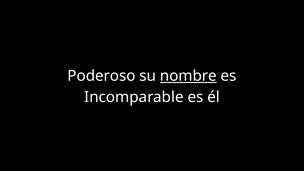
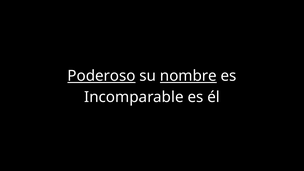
Poderoso underline: none -> present (101, 76)
